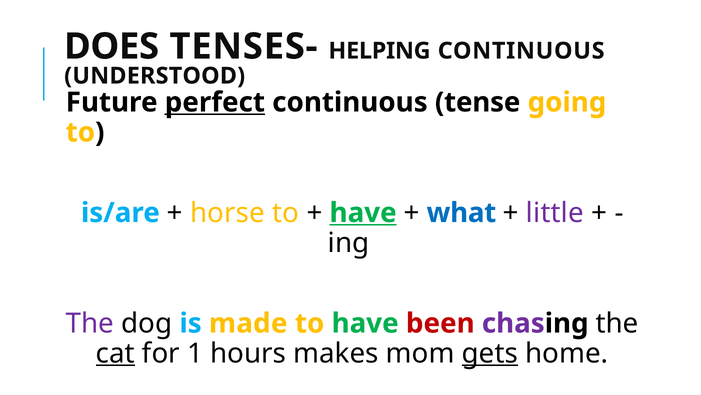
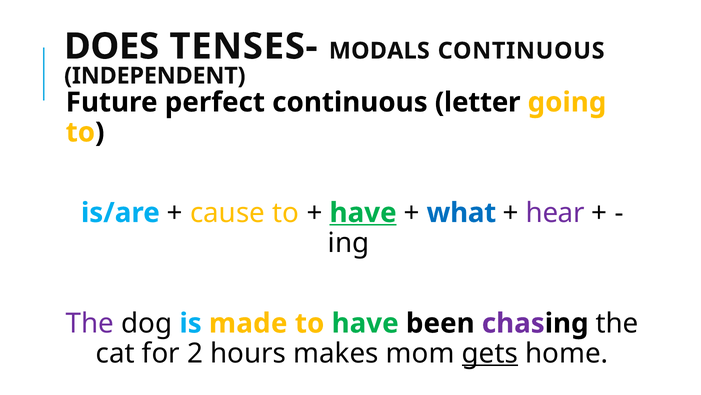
HELPING: HELPING -> MODALS (379, 51)
UNDERSTOOD: UNDERSTOOD -> INDEPENDENT (155, 76)
perfect underline: present -> none (215, 102)
tense: tense -> letter (478, 102)
horse: horse -> cause (228, 213)
little: little -> hear (555, 213)
been colour: red -> black (440, 323)
cat underline: present -> none (115, 353)
1: 1 -> 2 (195, 353)
